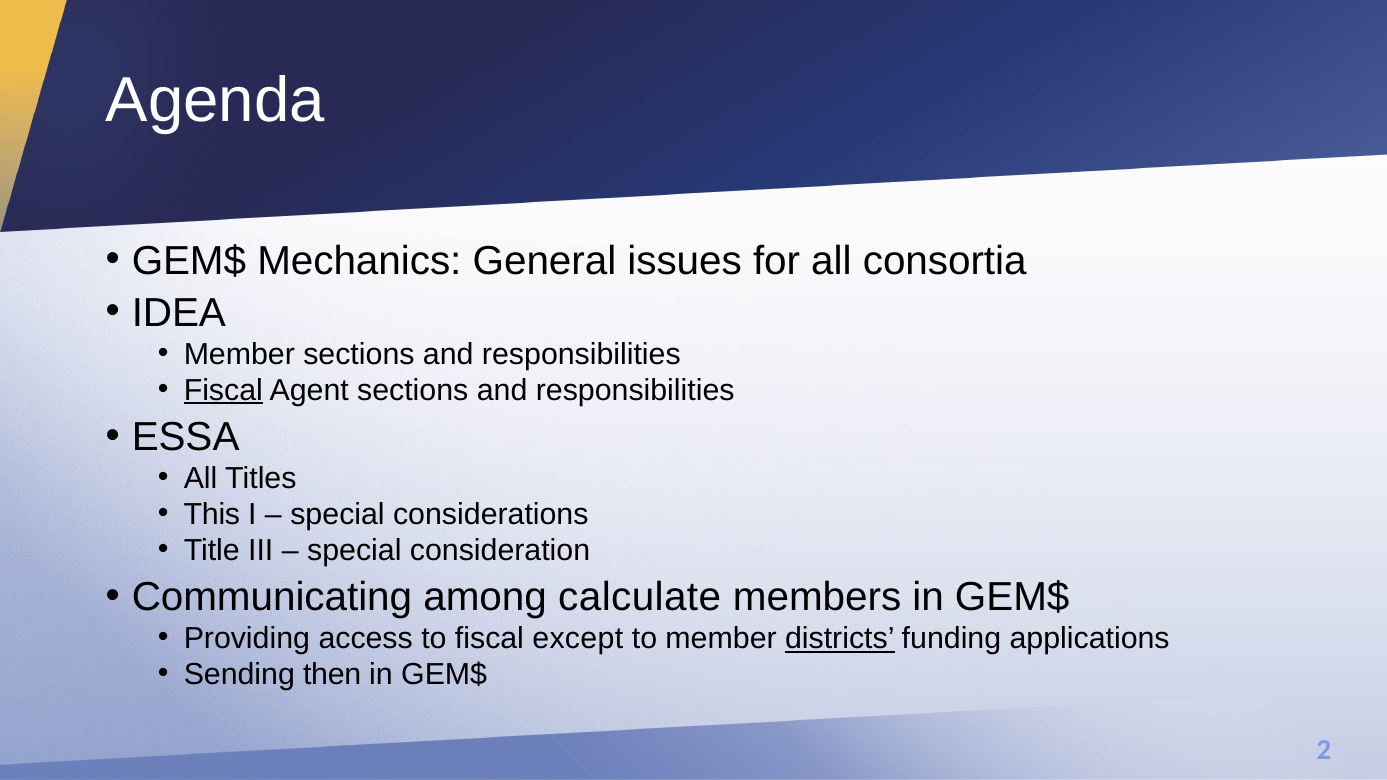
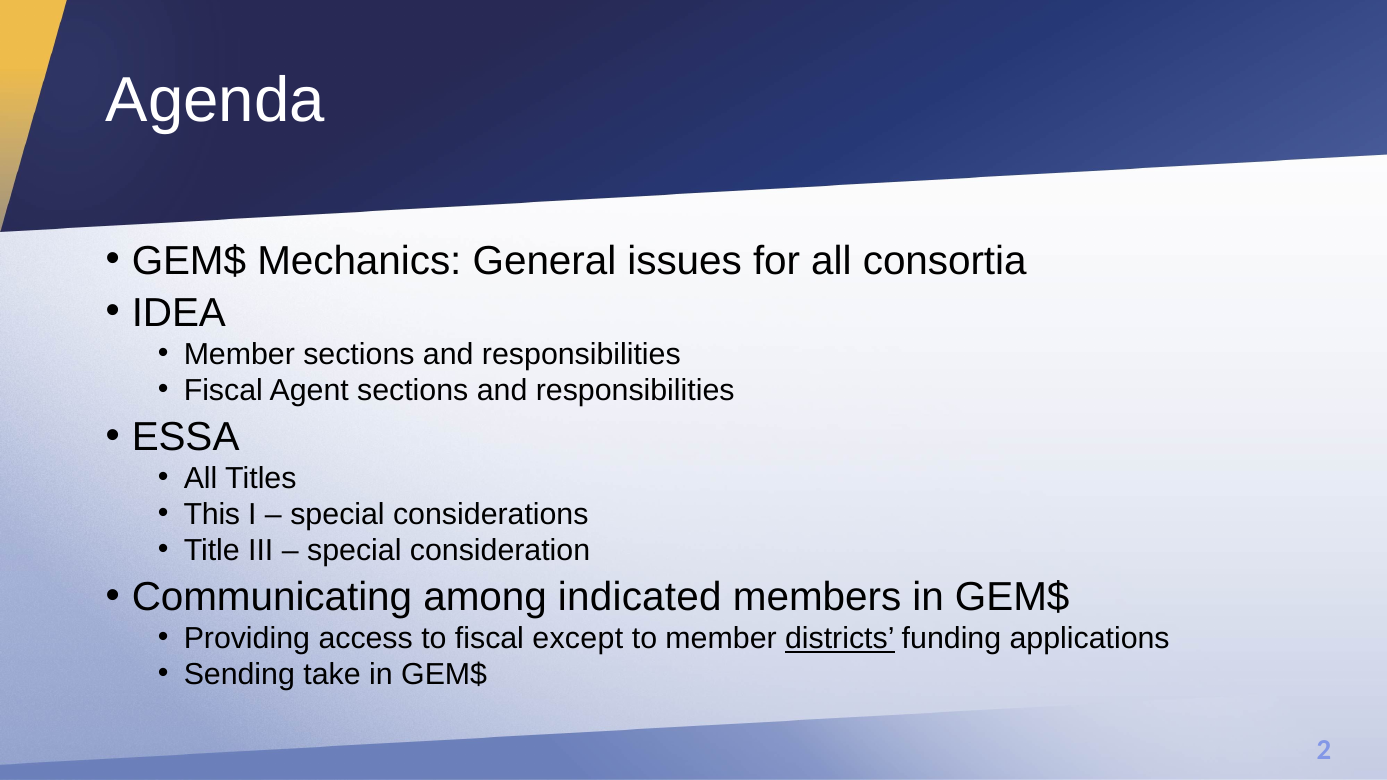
Fiscal underline: present -> none (223, 390)
calculate: calculate -> indicated (640, 598)
then: then -> take (332, 675)
